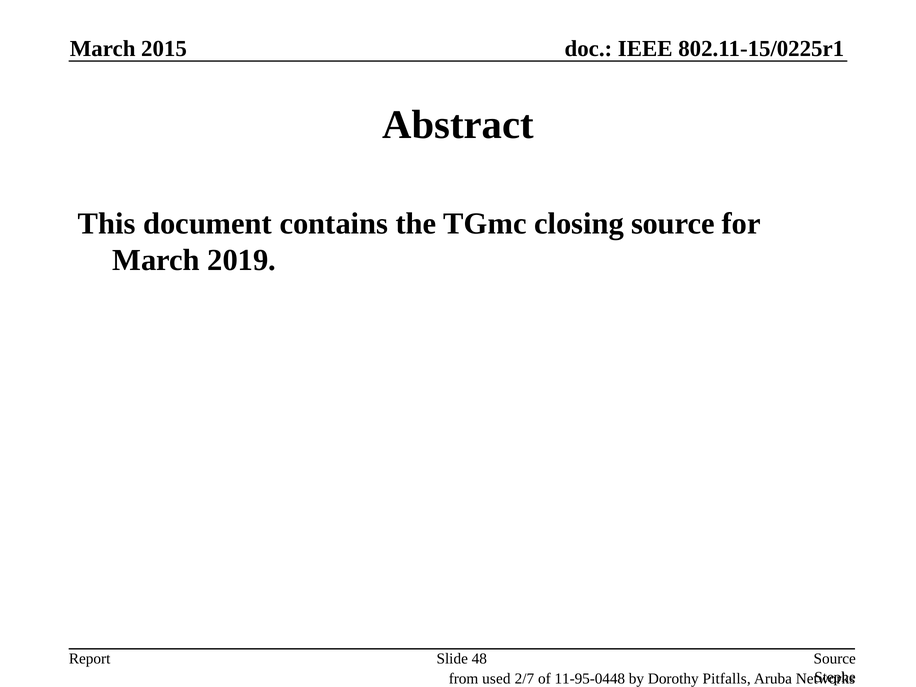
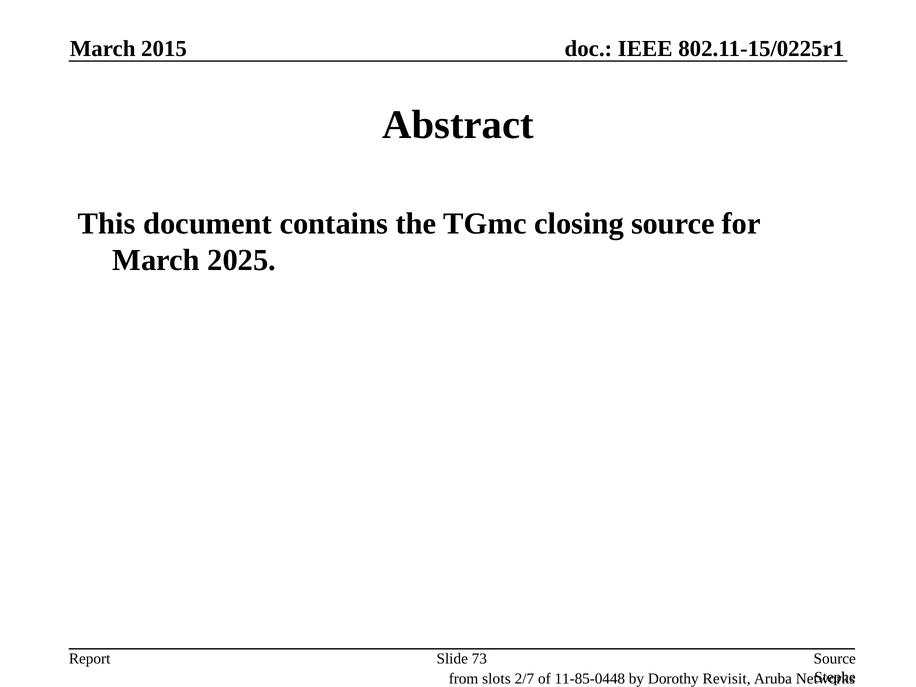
2019: 2019 -> 2025 (242, 260)
48: 48 -> 73 (479, 659)
used: used -> slots (496, 679)
11-95-0448: 11-95-0448 -> 11-85-0448 (590, 679)
Pitfalls: Pitfalls -> Revisit (727, 679)
